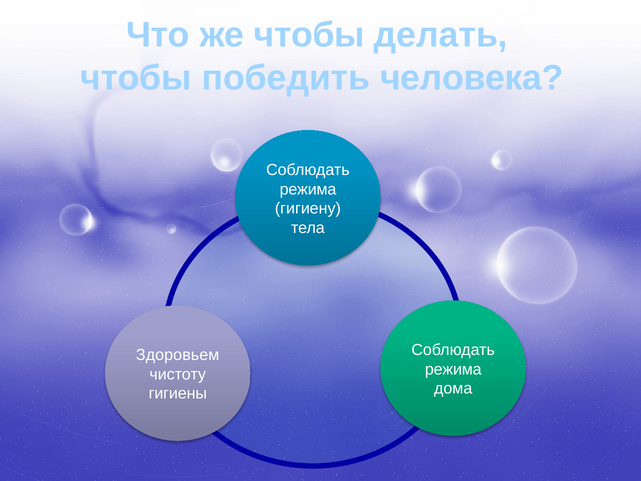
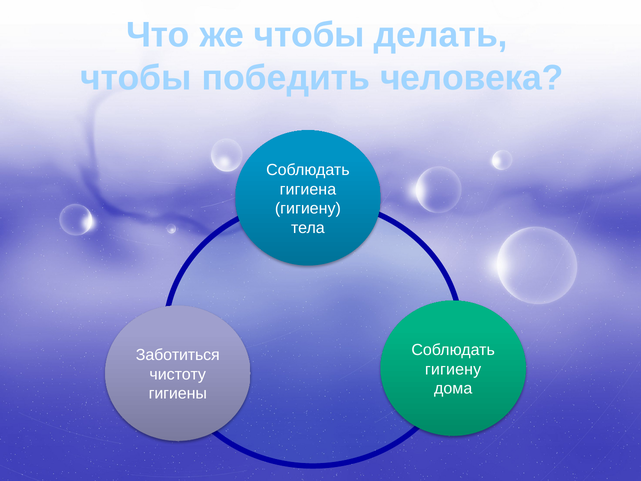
режима: режима -> гигиена (308, 189)
Здоровьем: Здоровьем -> Заботиться (178, 355)
режима: режима -> гигиену (453, 369)
